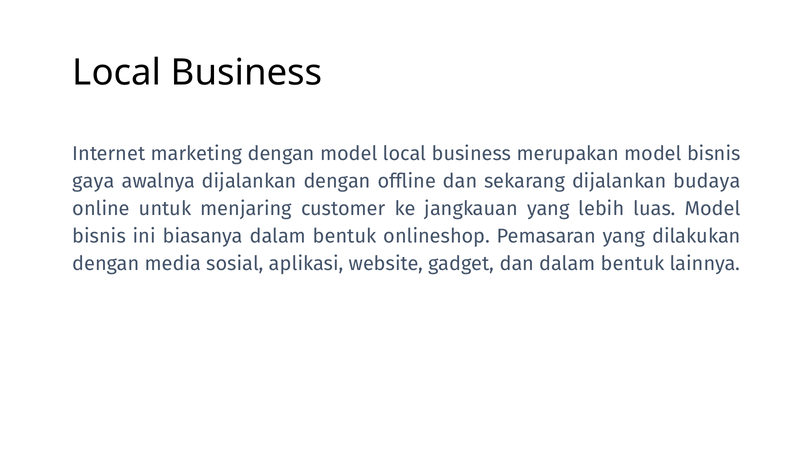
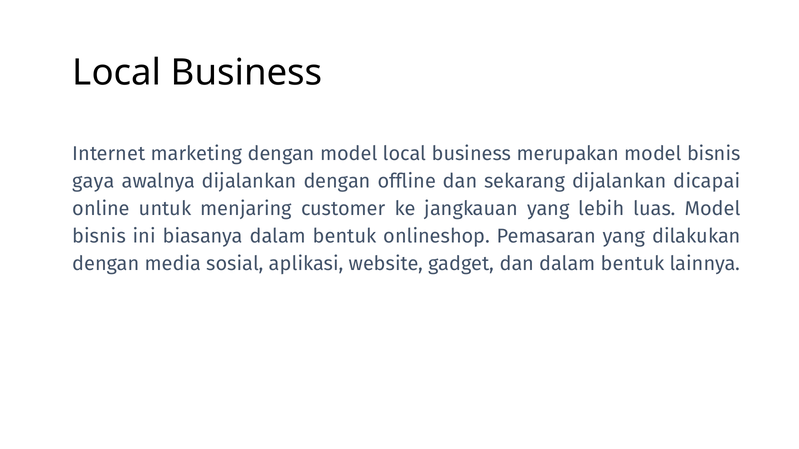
budaya: budaya -> dicapai (707, 181)
